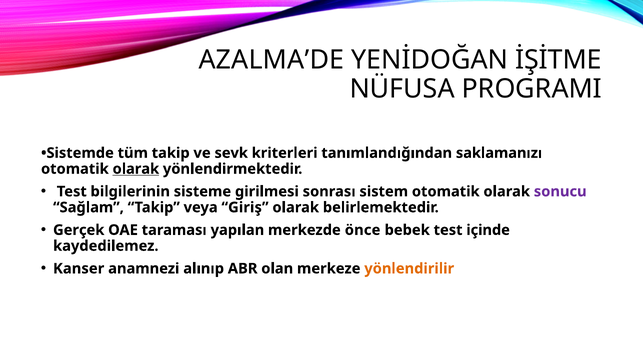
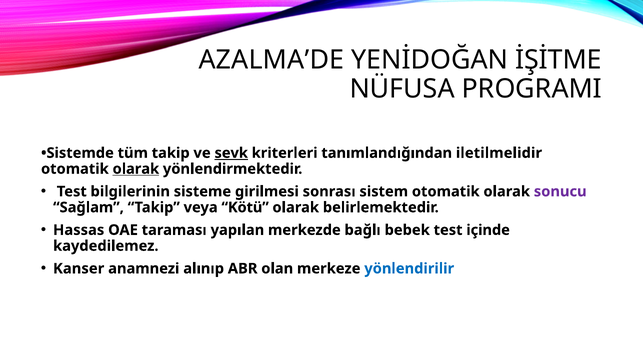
sevk underline: none -> present (231, 153)
saklamanızı: saklamanızı -> iletilmelidir (499, 153)
Giriş: Giriş -> Kötü (245, 207)
Gerçek: Gerçek -> Hassas (79, 230)
önce: önce -> bağlı (363, 230)
yönlendirilir colour: orange -> blue (409, 268)
